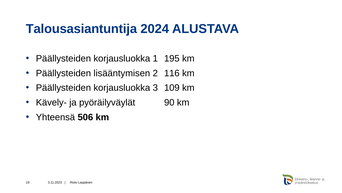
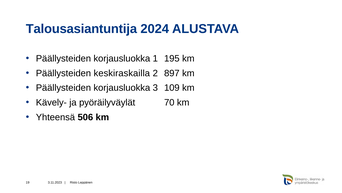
lisääntymisen: lisääntymisen -> keskiraskailla (122, 73)
116: 116 -> 897 (172, 73)
90: 90 -> 70 (169, 102)
